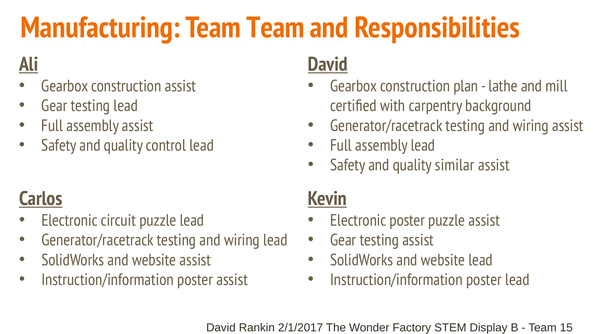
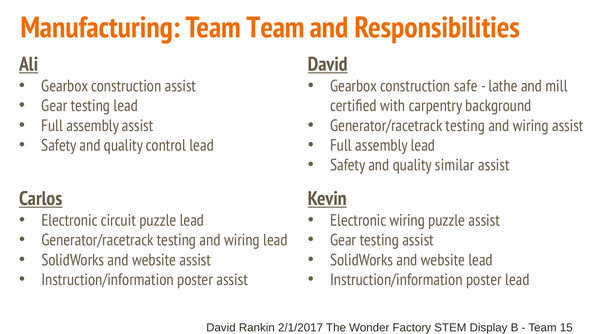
plan: plan -> safe (466, 86)
Electronic poster: poster -> wiring (407, 220)
